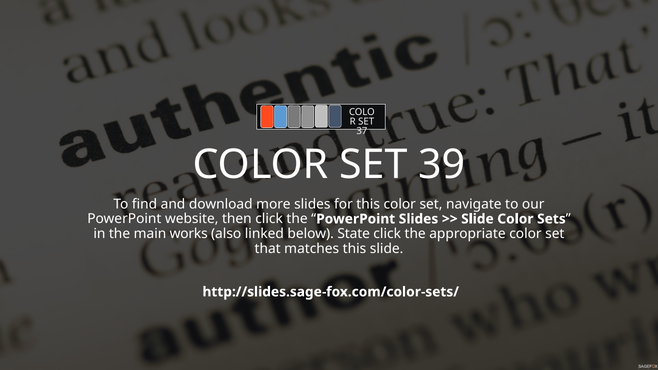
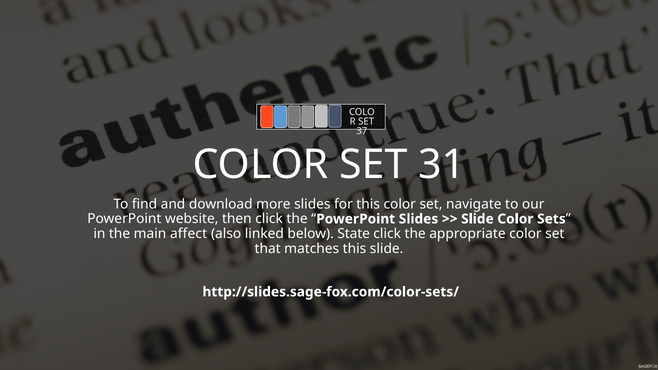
39: 39 -> 31 (442, 164)
works: works -> affect (189, 234)
